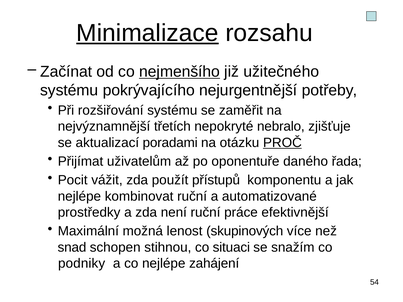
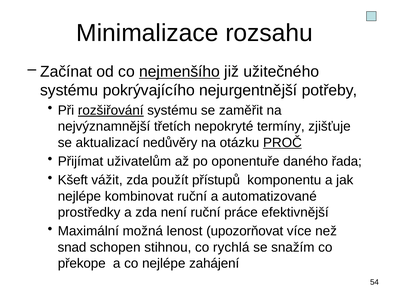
Minimalizace underline: present -> none (147, 33)
rozšiřování underline: none -> present (111, 110)
nebralo: nebralo -> termíny (281, 127)
poradami: poradami -> nedůvěry (170, 143)
Pocit: Pocit -> Kšeft (73, 180)
skupinových: skupinových -> upozorňovat (245, 231)
situaci: situaci -> rychlá (231, 247)
podniky: podniky -> překope (82, 264)
